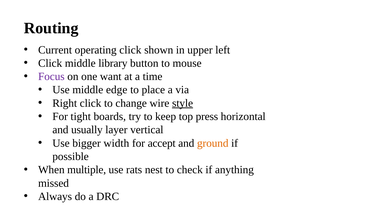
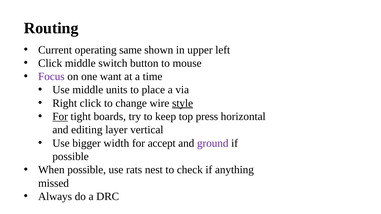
operating click: click -> same (130, 50)
library: library -> switch (113, 63)
edge: edge -> units (117, 90)
For underline: none -> present (60, 117)
usually: usually -> editing (87, 130)
ground colour: orange -> purple (213, 143)
When multiple: multiple -> possible (87, 170)
